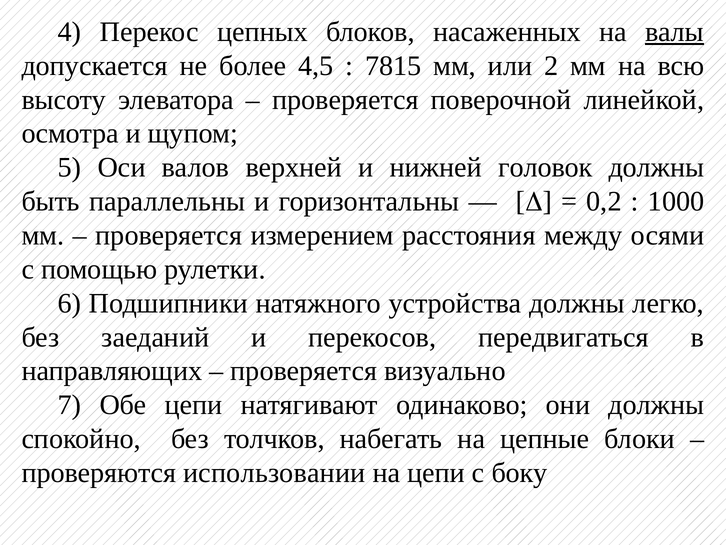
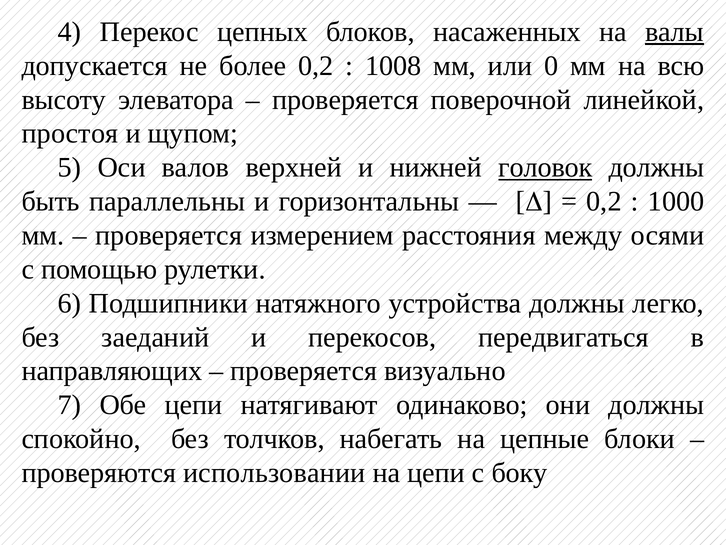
более 4,5: 4,5 -> 0,2 (316, 66)
7815: 7815 -> 1008 (393, 66)
2: 2 -> 0 (551, 66)
осмотра: осмотра -> простоя (70, 134)
головок underline: none -> present (545, 167)
